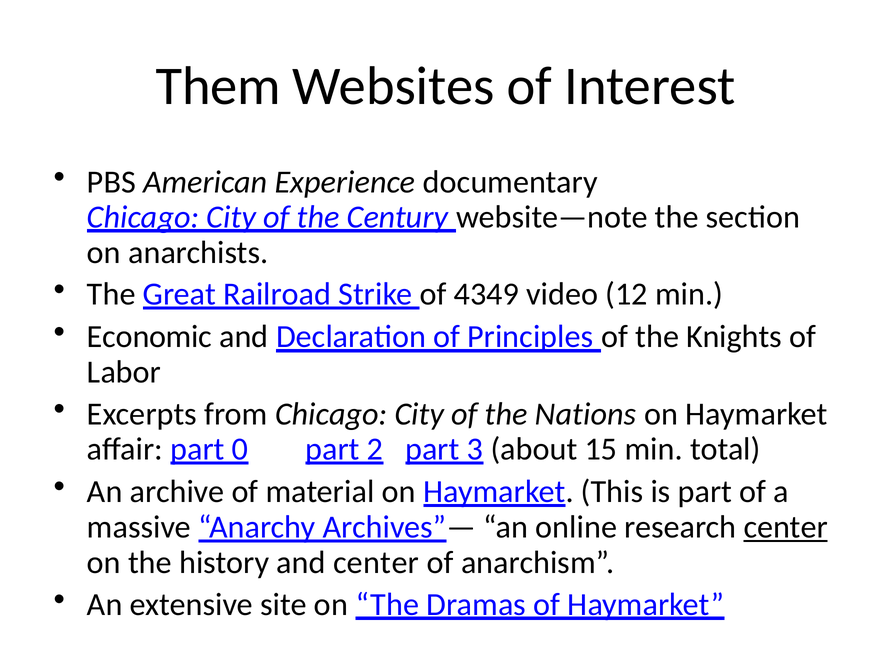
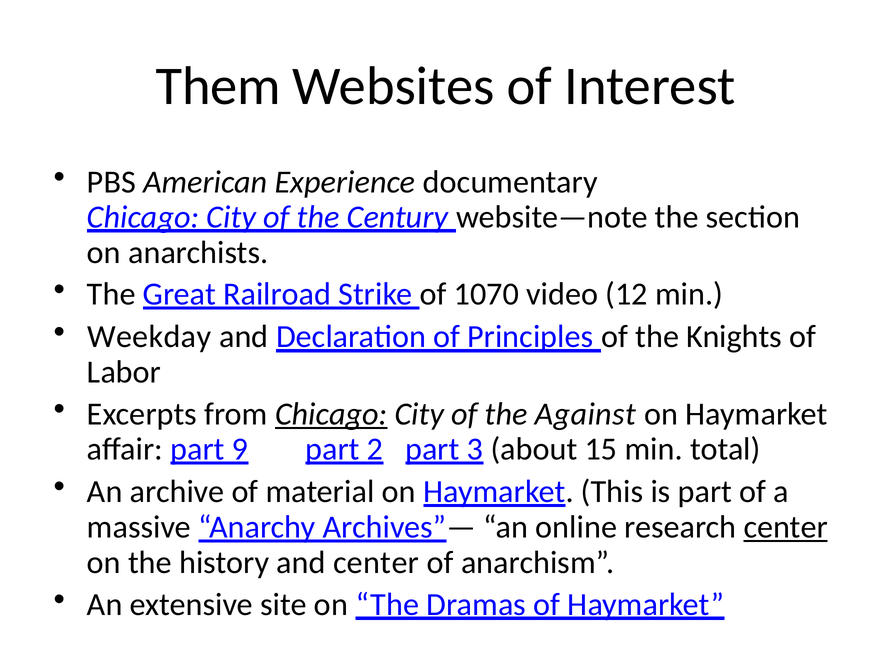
4349: 4349 -> 1070 (486, 294)
Economic: Economic -> Weekday (149, 337)
Chicago underline: none -> present (331, 414)
Nations: Nations -> Against (585, 414)
0: 0 -> 9 (240, 449)
